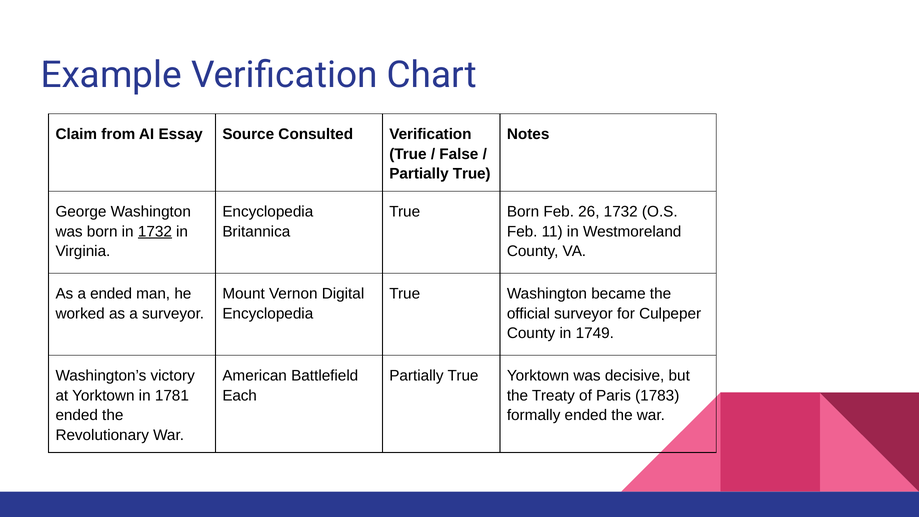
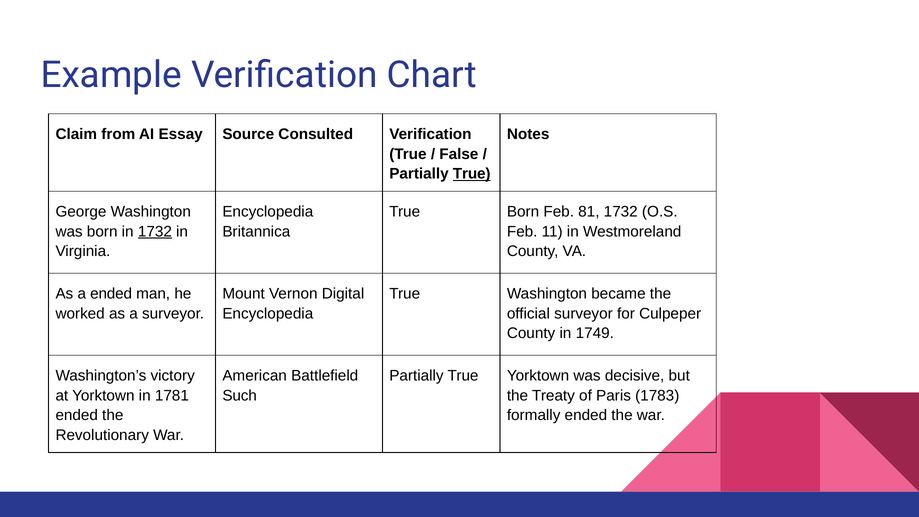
True underline: none -> present (472, 174)
26: 26 -> 81 (589, 212)
Each: Each -> Such (240, 396)
